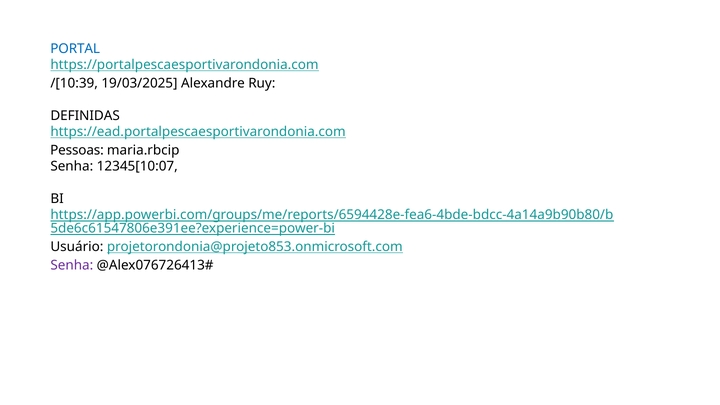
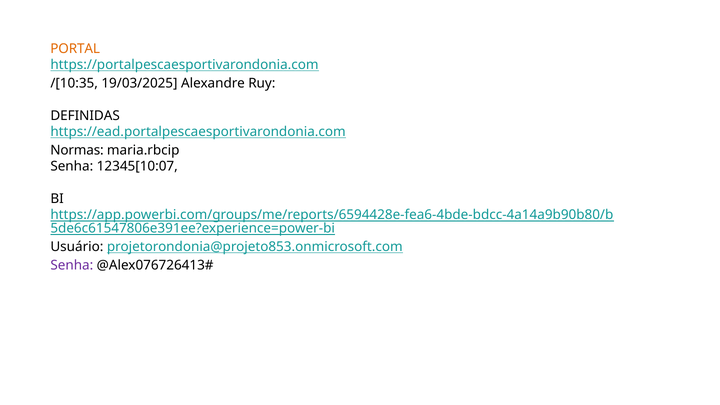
PORTAL colour: blue -> orange (75, 49)
/[10:39: /[10:39 -> /[10:35 (74, 83)
Pessoas: Pessoas -> Normas (77, 150)
